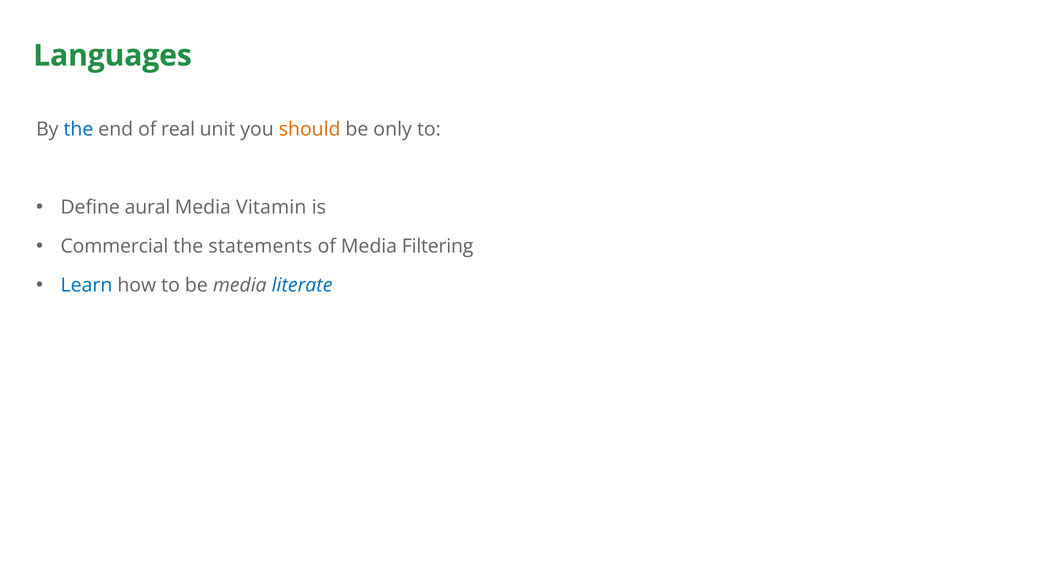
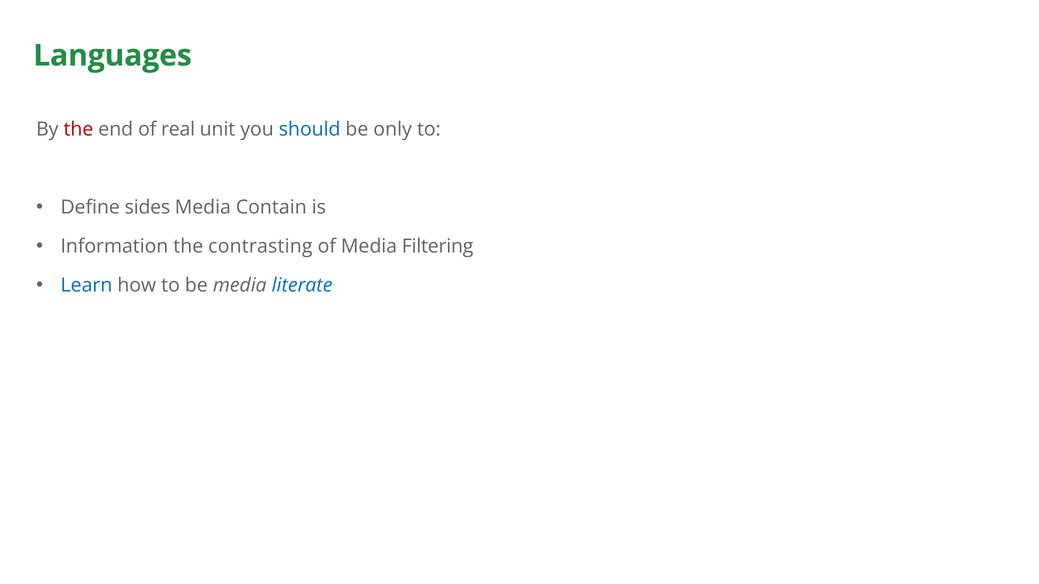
the colour: blue -> red (78, 130)
should colour: orange -> blue (310, 130)
aural: aural -> sides (147, 208)
Vitamin: Vitamin -> Contain (271, 208)
Commercial: Commercial -> Information (114, 247)
statements: statements -> contrasting (260, 247)
